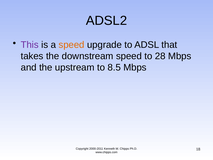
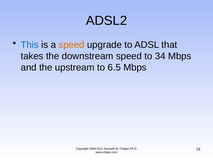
This colour: purple -> blue (30, 45)
28: 28 -> 34 (160, 56)
8.5: 8.5 -> 6.5 (114, 67)
